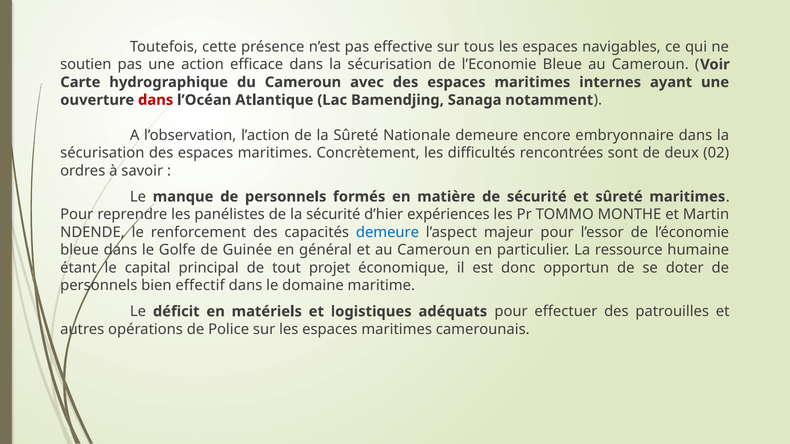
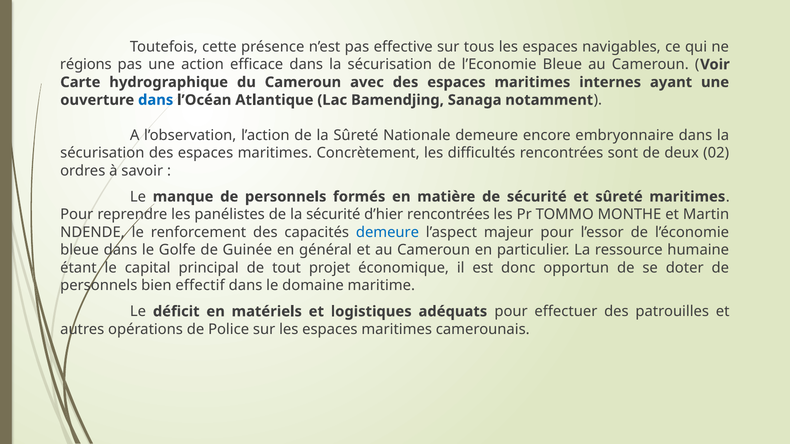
soutien: soutien -> régions (86, 65)
dans colour: red -> blue (156, 100)
d’hier expériences: expériences -> rencontrées (448, 215)
